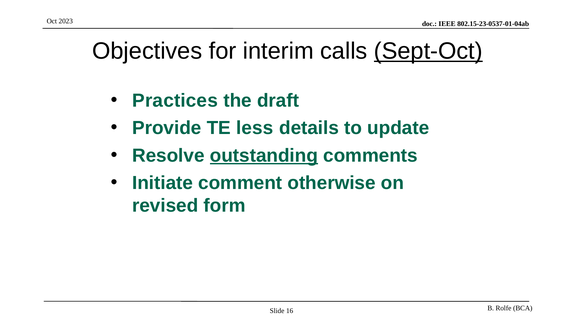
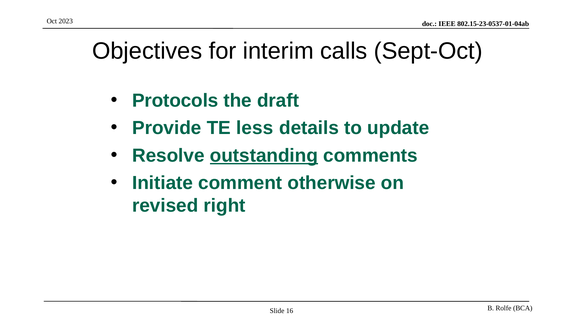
Sept-Oct underline: present -> none (428, 51)
Practices: Practices -> Protocols (175, 101)
form: form -> right (225, 206)
